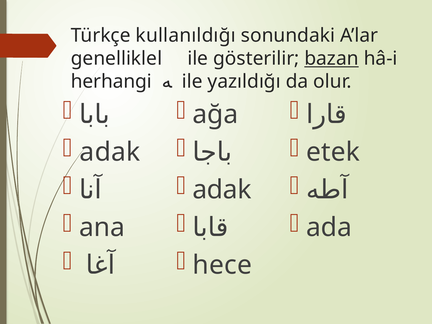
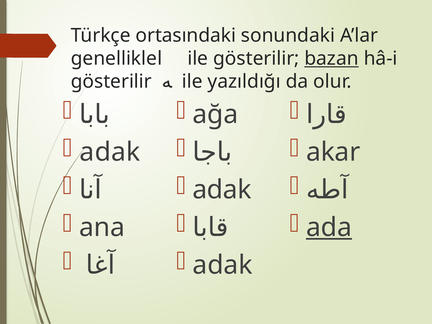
kullanıldığı: kullanıldığı -> ortasındaki (186, 35)
herhangi: herhangi -> gösterilir (111, 82)
etek: etek -> akar (333, 152)
ada underline: none -> present (329, 227)
hece: hece -> adak (222, 265)
